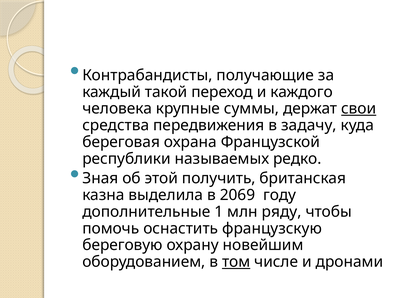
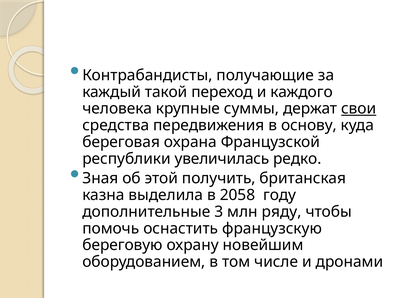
задачу: задачу -> основу (309, 126)
называемых: называемых -> увеличилась (222, 159)
2069: 2069 -> 2058 (237, 195)
1: 1 -> 3 (219, 212)
том underline: present -> none (236, 262)
